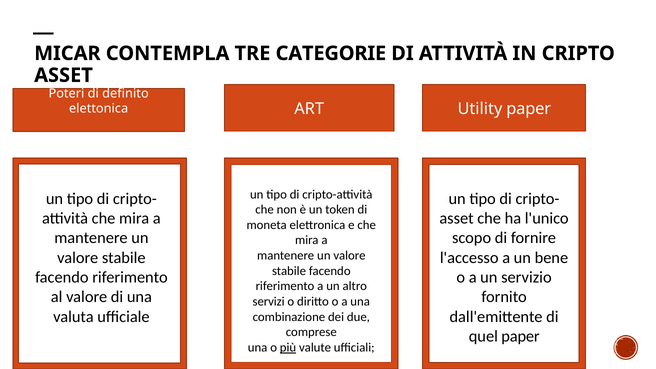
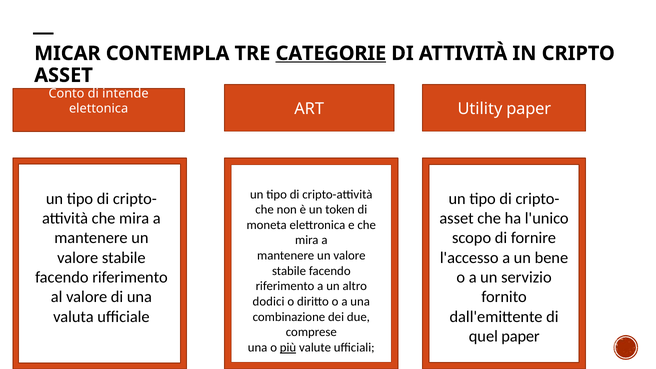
CATEGORIE underline: none -> present (331, 53)
Poteri: Poteri -> Conto (66, 93)
definito: definito -> intende (125, 93)
servizi: servizi -> dodici (269, 302)
